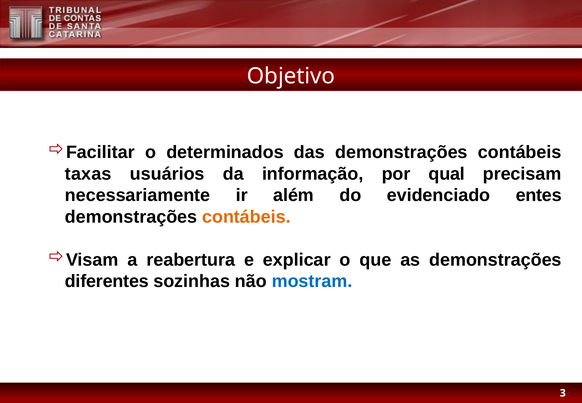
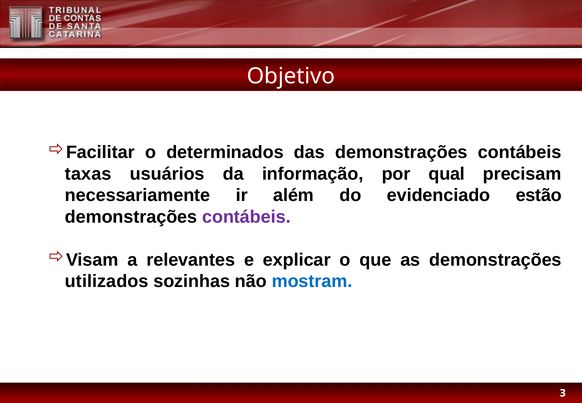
entes: entes -> estão (539, 195)
contábeis colour: orange -> purple (246, 217)
reabertura: reabertura -> relevantes (191, 260)
diferentes: diferentes -> utilizados (107, 281)
